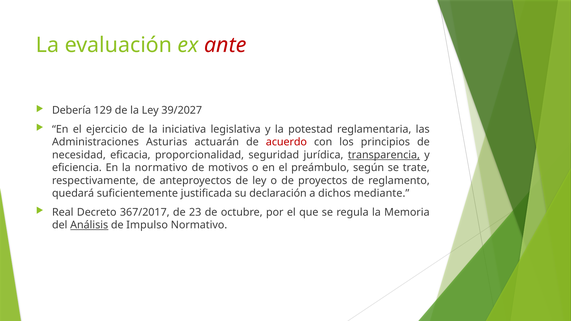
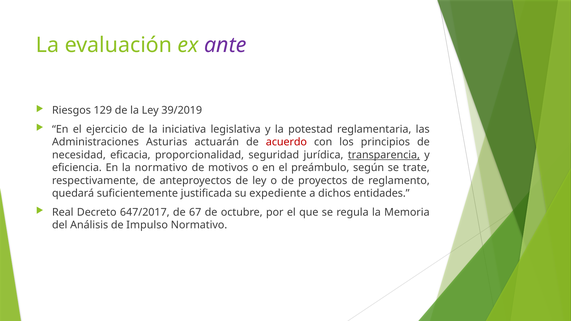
ante colour: red -> purple (225, 45)
Debería: Debería -> Riesgos (71, 111)
39/2027: 39/2027 -> 39/2019 (182, 111)
declaración: declaración -> expediente (278, 194)
mediante: mediante -> entidades (382, 194)
367/2017: 367/2017 -> 647/2017 (145, 212)
23: 23 -> 67 (195, 212)
Análisis underline: present -> none (89, 225)
